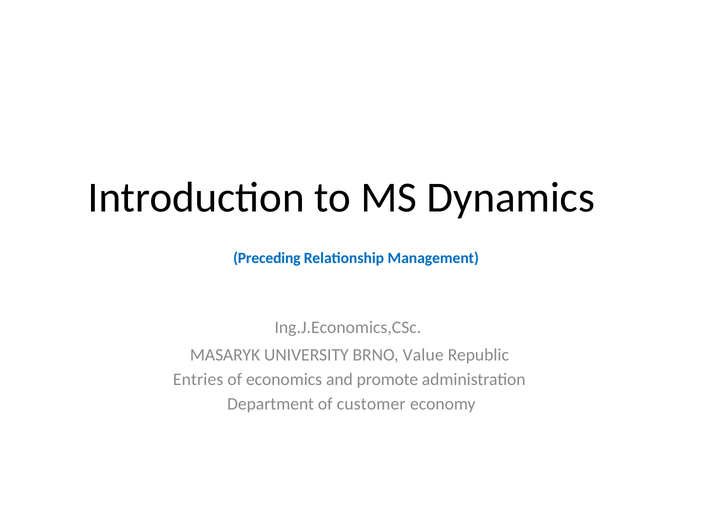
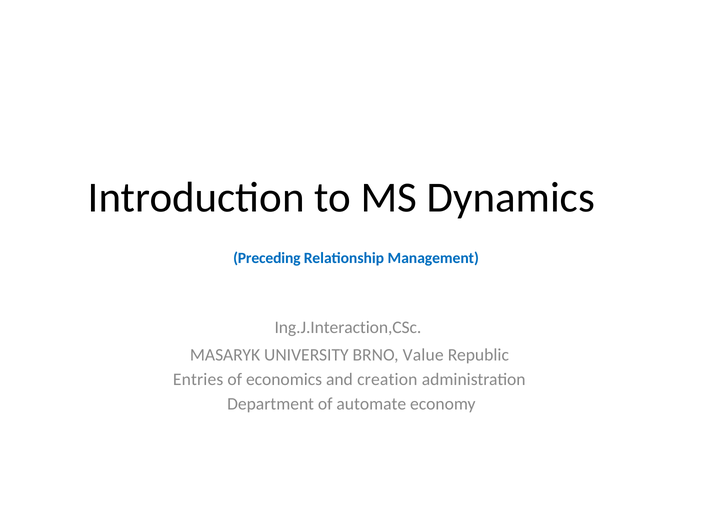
Ing.J.Economics,CSc: Ing.J.Economics,CSc -> Ing.J.Interaction,CSc (348, 328)
promote: promote -> creation (387, 380)
customer: customer -> automate (371, 404)
